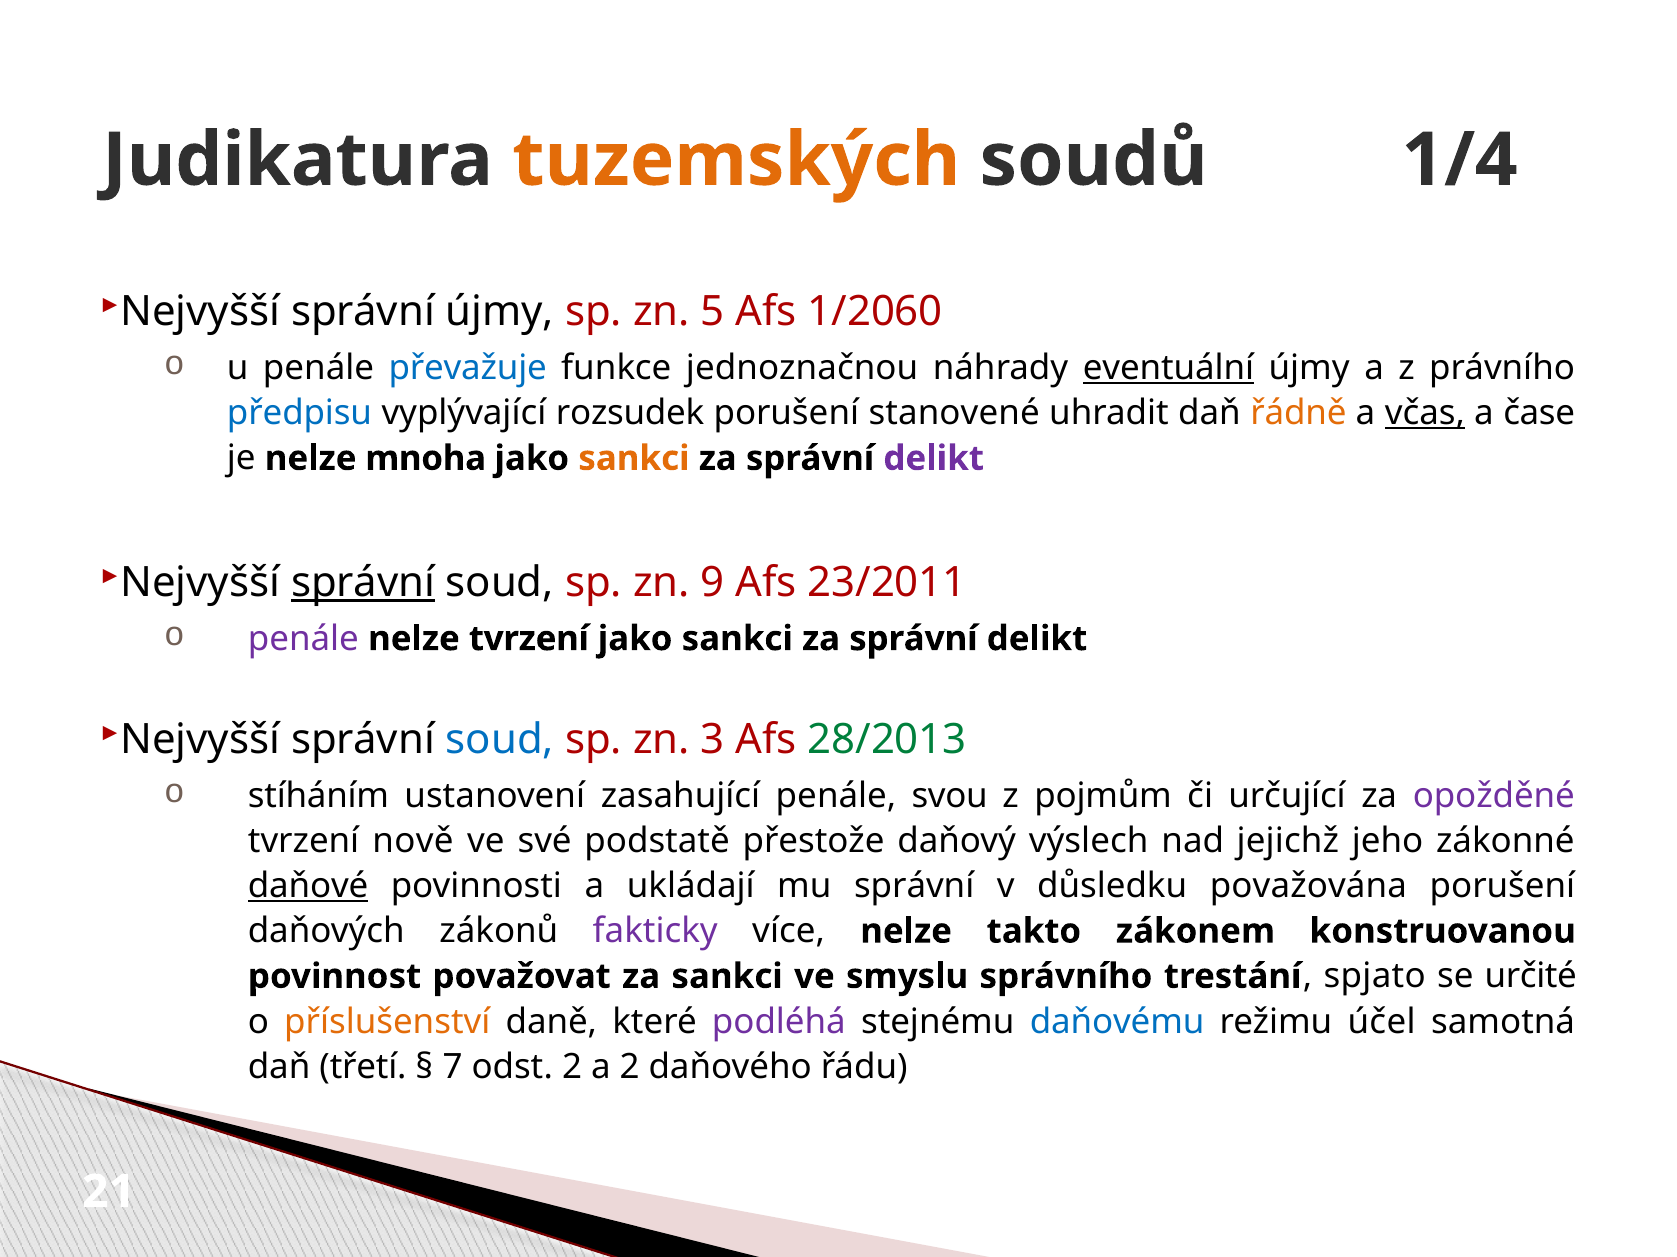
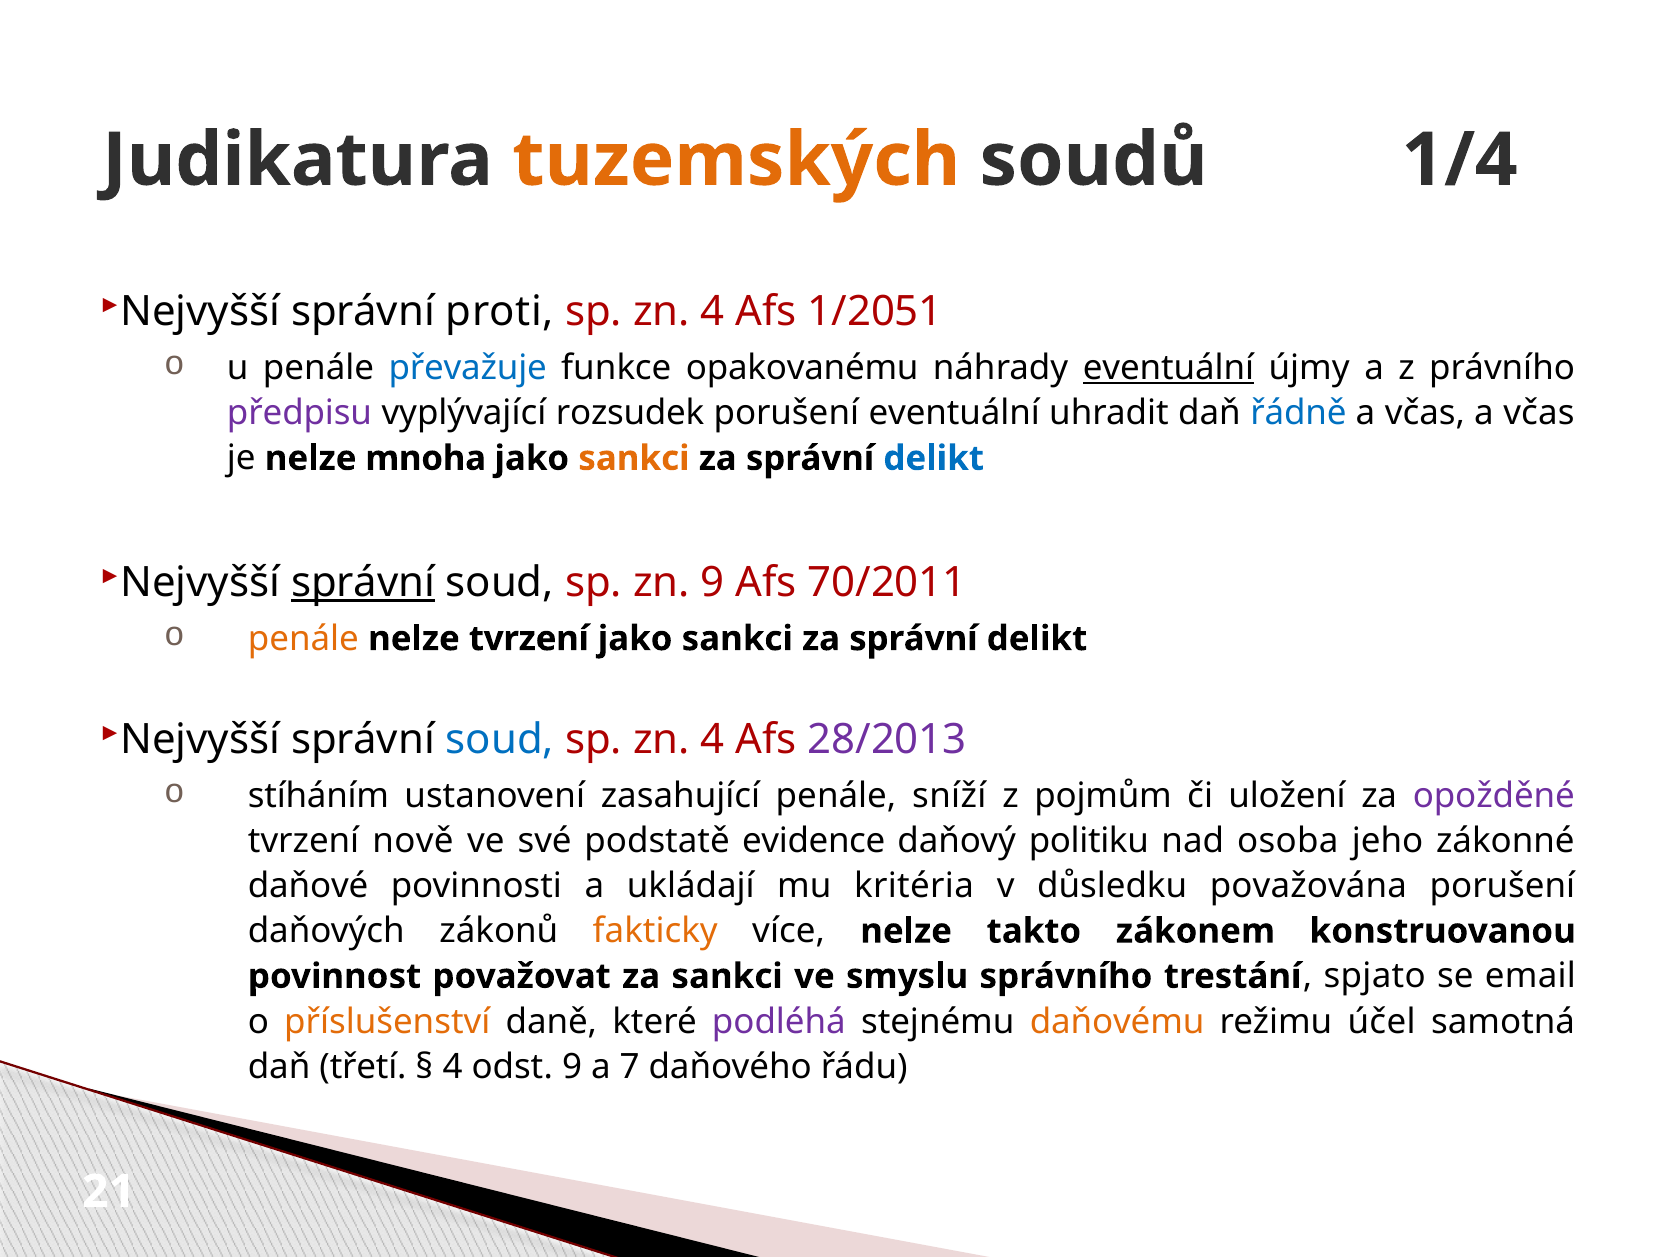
správní újmy: újmy -> proti (500, 312)
5: 5 -> 4 (713, 312)
1/2060: 1/2060 -> 1/2051 (875, 312)
jednoznačnou: jednoznačnou -> opakovanému (802, 368)
předpisu colour: blue -> purple (300, 413)
porušení stanovené: stanovené -> eventuální (954, 413)
řádně colour: orange -> blue (1298, 413)
včas underline: present -> none (1425, 413)
čase: čase -> včas (1539, 413)
delikt colour: purple -> blue (934, 459)
23/2011: 23/2011 -> 70/2011 (887, 583)
penále colour: purple -> orange (303, 639)
3: 3 -> 4 (713, 740)
28/2013 colour: green -> purple (887, 740)
svou: svou -> sníží (949, 796)
určující: určující -> uložení (1287, 796)
přestože: přestože -> evidence (814, 841)
výslech: výslech -> politiku (1089, 841)
jejichž: jejichž -> osoba (1288, 841)
daňové underline: present -> none (308, 886)
mu správní: správní -> kritéria (914, 886)
fakticky colour: purple -> orange (655, 932)
určité: určité -> email (1530, 977)
daňovému colour: blue -> orange (1117, 1022)
7: 7 -> 4 (453, 1067)
odst 2: 2 -> 9 (572, 1067)
a 2: 2 -> 7 (630, 1067)
